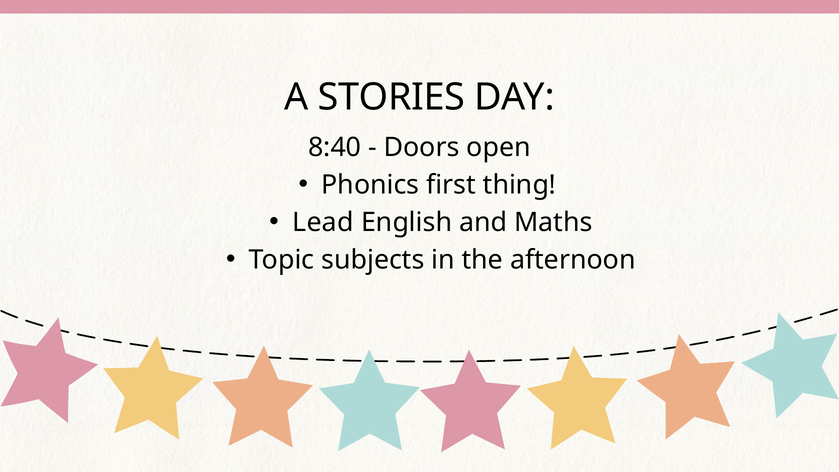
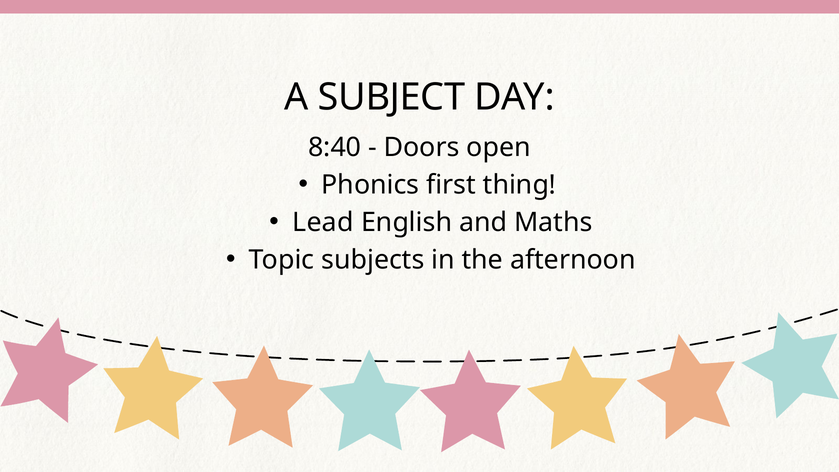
STORIES: STORIES -> SUBJECT (391, 97)
